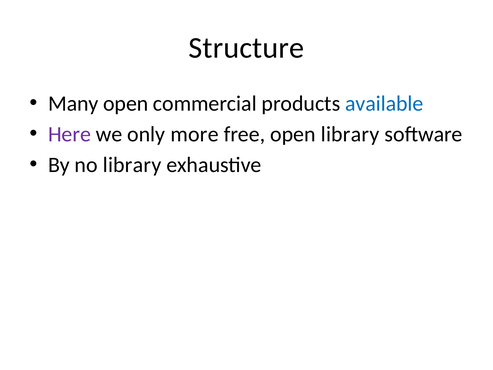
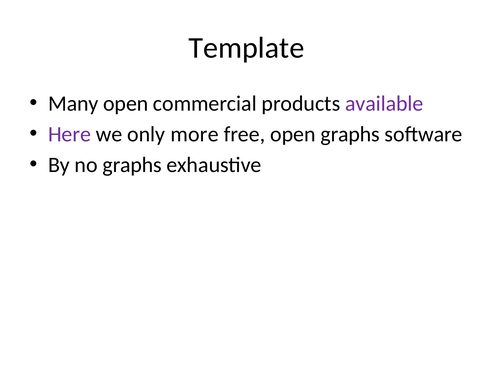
Structure: Structure -> Template (246, 48)
available colour: blue -> purple (384, 103)
open library: library -> graphs (350, 134)
no library: library -> graphs (132, 165)
